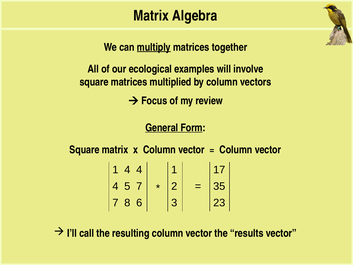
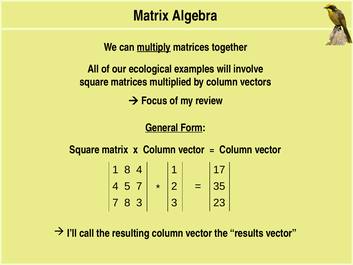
1 4: 4 -> 8 (127, 170)
8 6: 6 -> 3 (139, 203)
